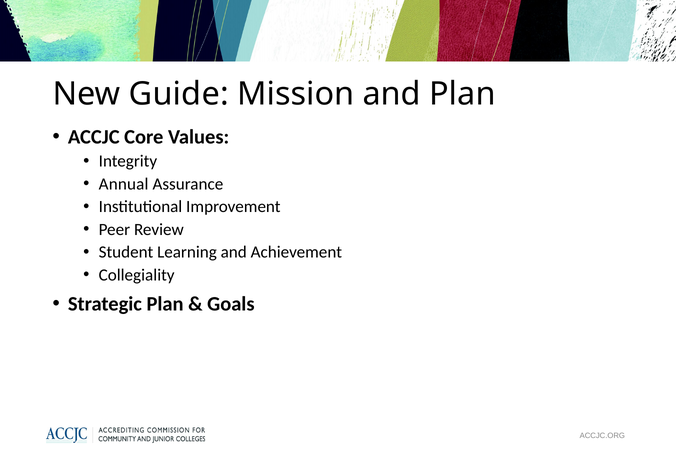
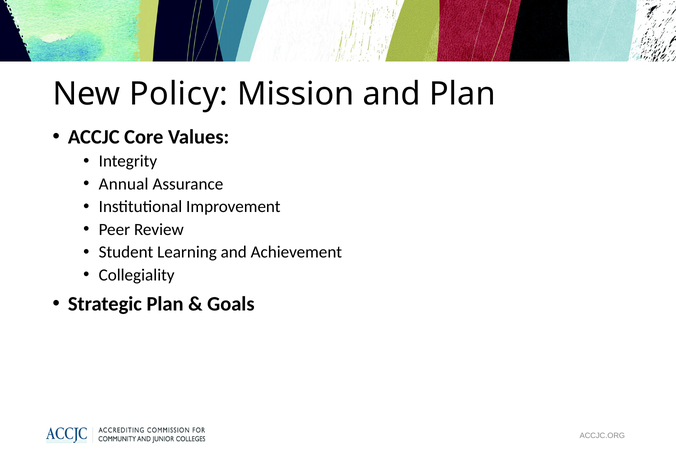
Guide: Guide -> Policy (179, 94)
